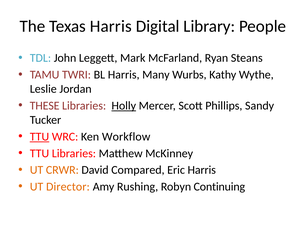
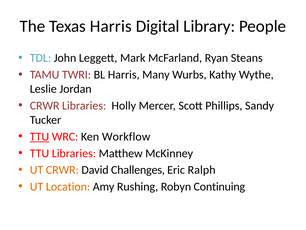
THESE: THESE -> CRWR (45, 105)
Holly underline: present -> none (124, 105)
Compared: Compared -> Challenges (138, 170)
Eric Harris: Harris -> Ralph (202, 170)
Director: Director -> Location (68, 186)
